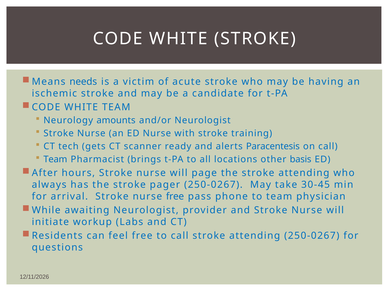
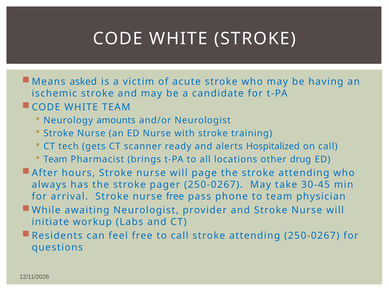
needs: needs -> asked (83, 82)
Paracentesis: Paracentesis -> Hospitalized (273, 146)
basis: basis -> drug (300, 159)
